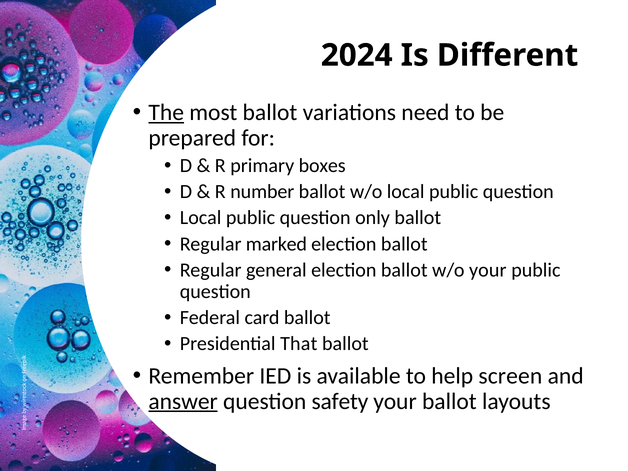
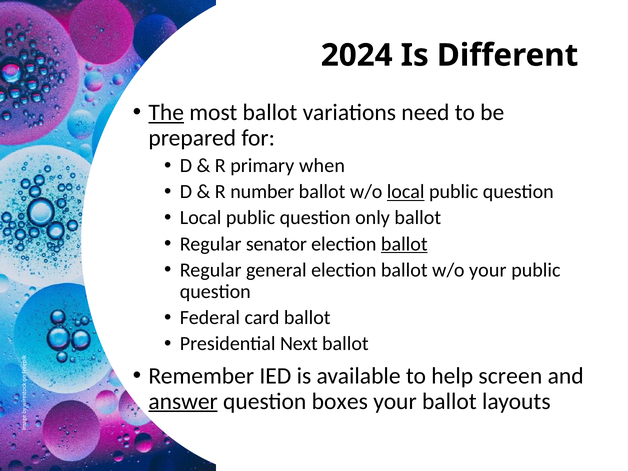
boxes: boxes -> when (322, 166)
local underline: none -> present (406, 192)
marked: marked -> senator (276, 244)
ballot underline: none -> present (404, 244)
That: That -> Next (299, 344)
safety: safety -> boxes (340, 401)
